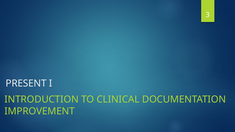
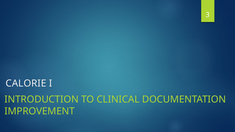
PRESENT: PRESENT -> CALORIE (26, 83)
